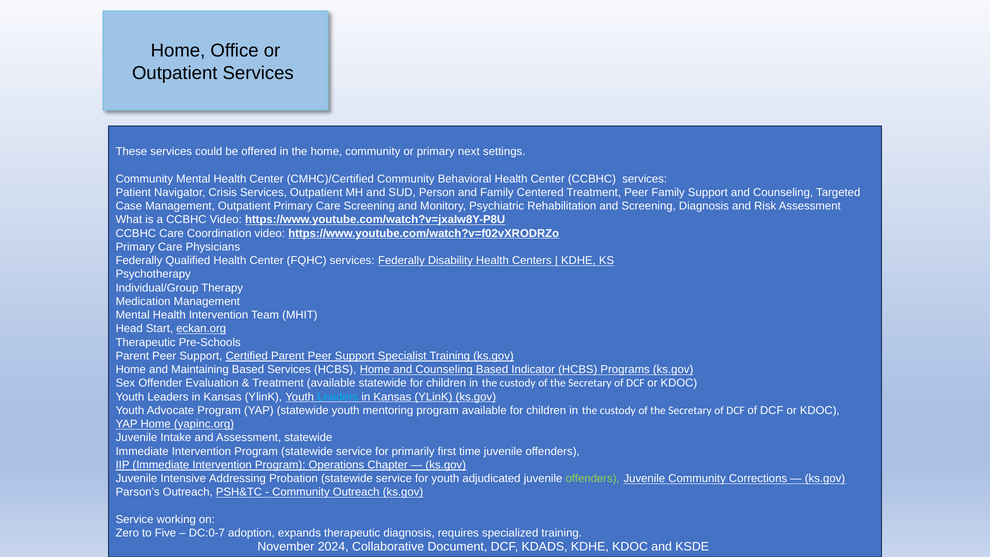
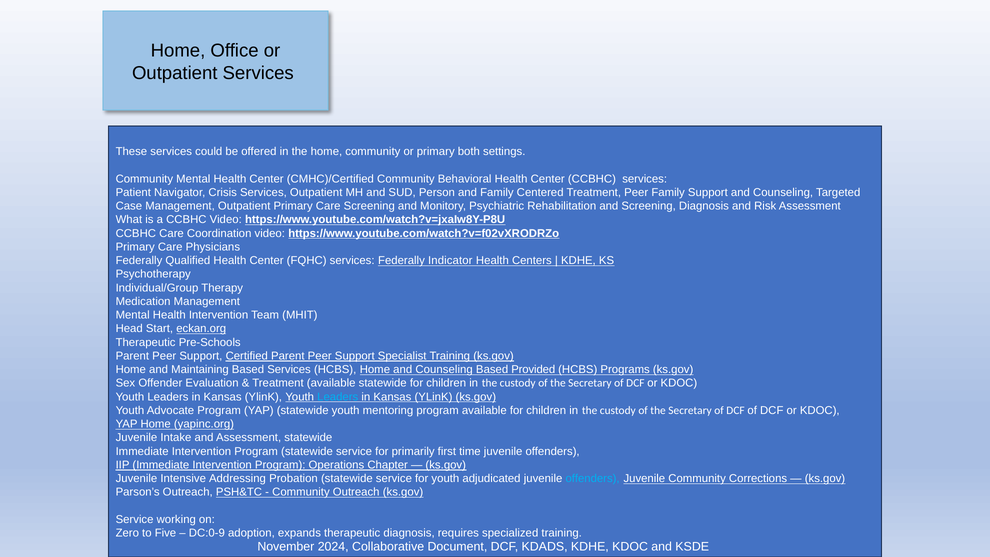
next: next -> both (469, 152)
Disability: Disability -> Indicator (450, 261)
Indicator: Indicator -> Provided (533, 370)
offenders colour: light green -> light blue (593, 478)
DC:0-7: DC:0-7 -> DC:0-9 (207, 533)
